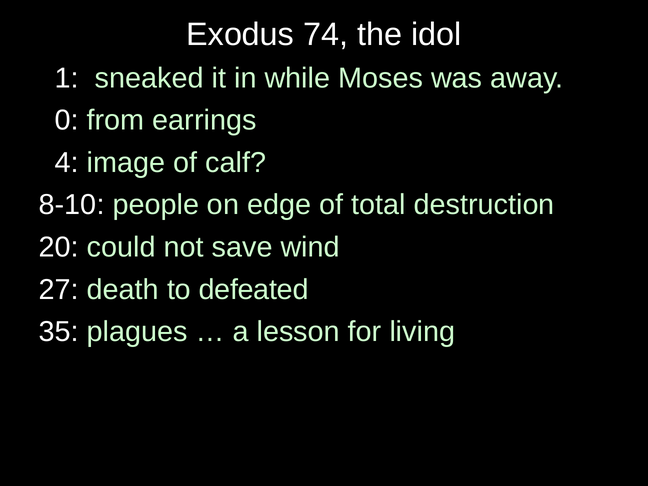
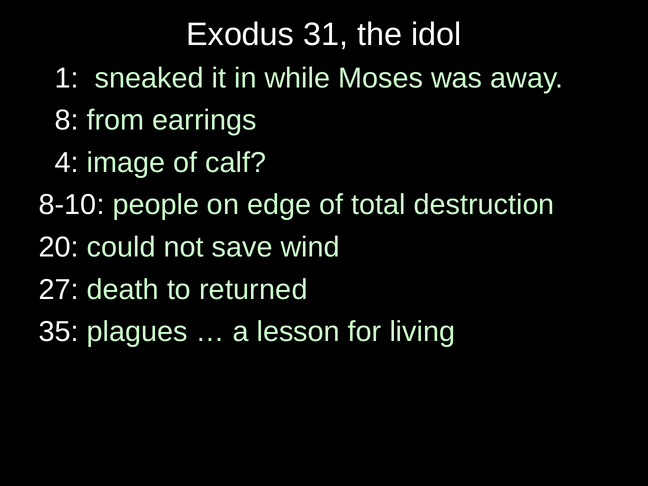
74: 74 -> 31 (326, 35)
0: 0 -> 8 (67, 120)
defeated: defeated -> returned (253, 290)
